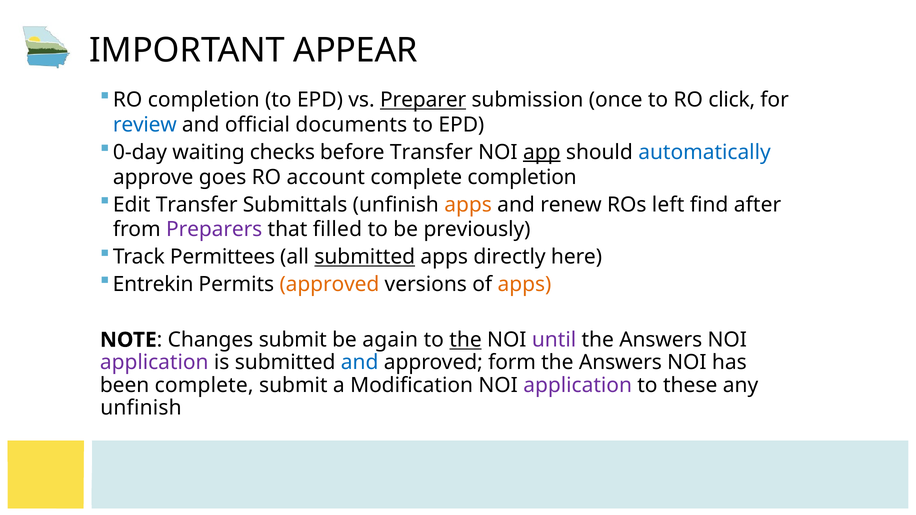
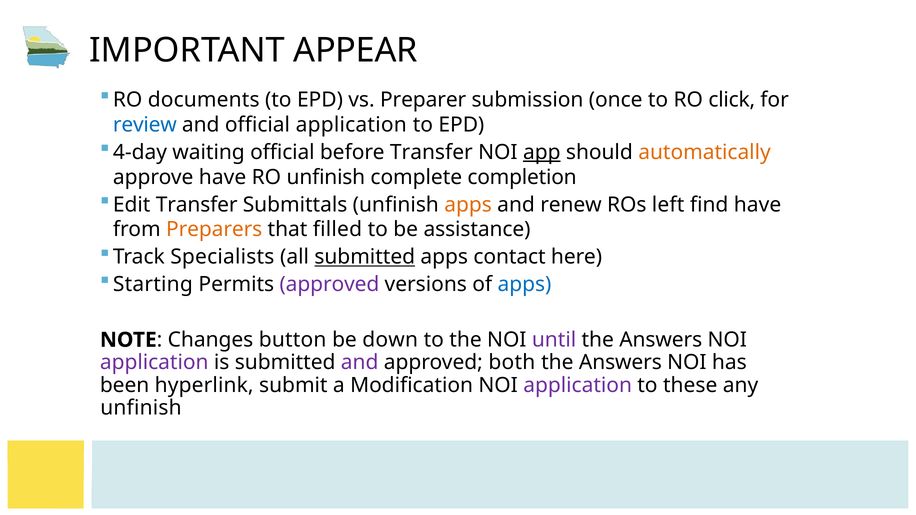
RO completion: completion -> documents (204, 100)
Preparer underline: present -> none (423, 100)
official documents: documents -> application (351, 125)
0-day: 0-day -> 4-day (140, 152)
waiting checks: checks -> official (282, 152)
automatically colour: blue -> orange (705, 152)
approve goes: goes -> have (223, 177)
RO account: account -> unfinish (326, 177)
find after: after -> have (758, 205)
Preparers colour: purple -> orange (214, 230)
previously: previously -> assistance (477, 230)
Permittees: Permittees -> Specialists (222, 257)
directly: directly -> contact (510, 257)
Entrekin: Entrekin -> Starting (153, 285)
approved colour: orange -> purple (329, 285)
apps colour: orange -> blue (524, 285)
Changes submit: submit -> button (293, 340)
again: again -> down (390, 340)
the underline: present -> none (466, 340)
and colour: blue -> purple (360, 363)
form: form -> both (512, 363)
been complete: complete -> hyperlink (204, 385)
